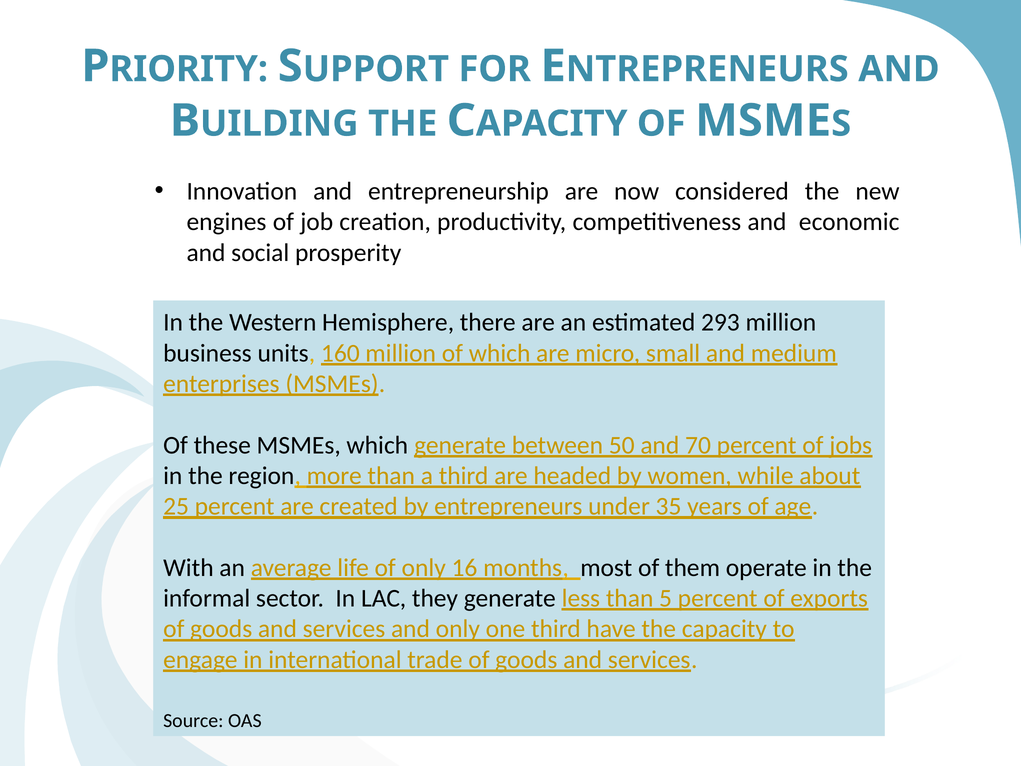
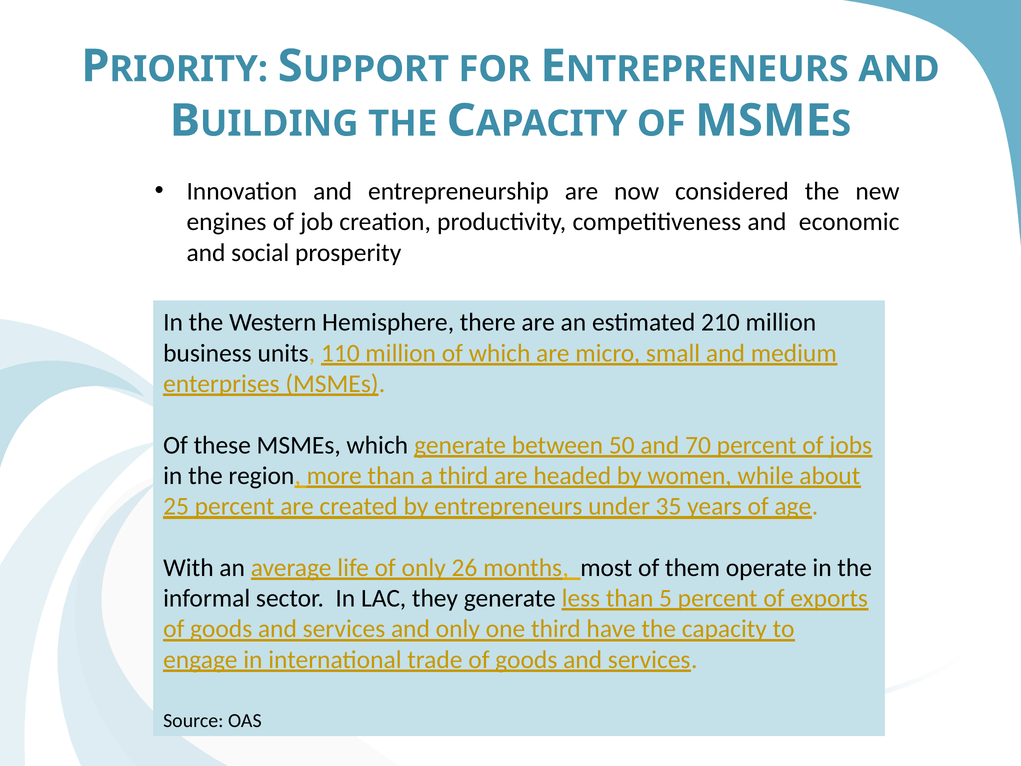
293: 293 -> 210 (720, 322)
160: 160 -> 110 (340, 353)
16: 16 -> 26 (464, 567)
